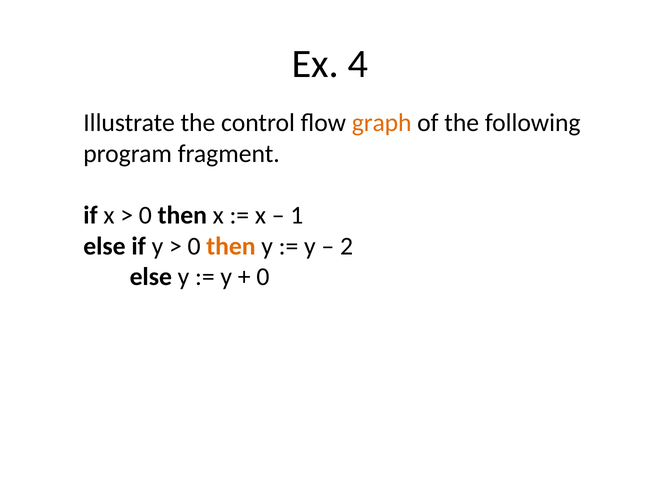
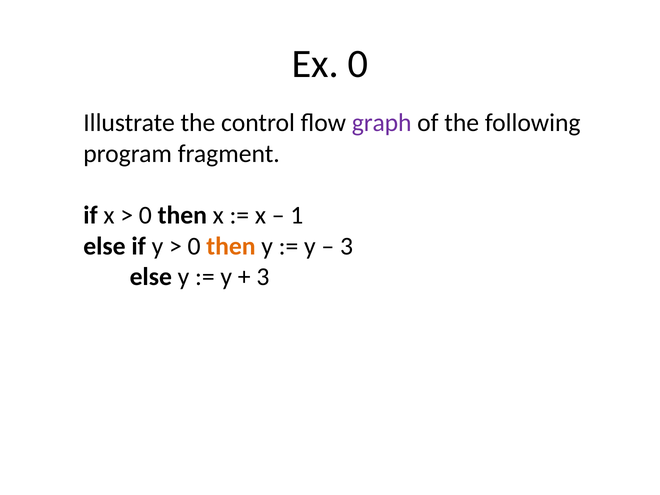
Ex 4: 4 -> 0 (358, 64)
graph colour: orange -> purple (382, 123)
2: 2 -> 3 (347, 246)
0: 0 -> 3 (263, 277)
